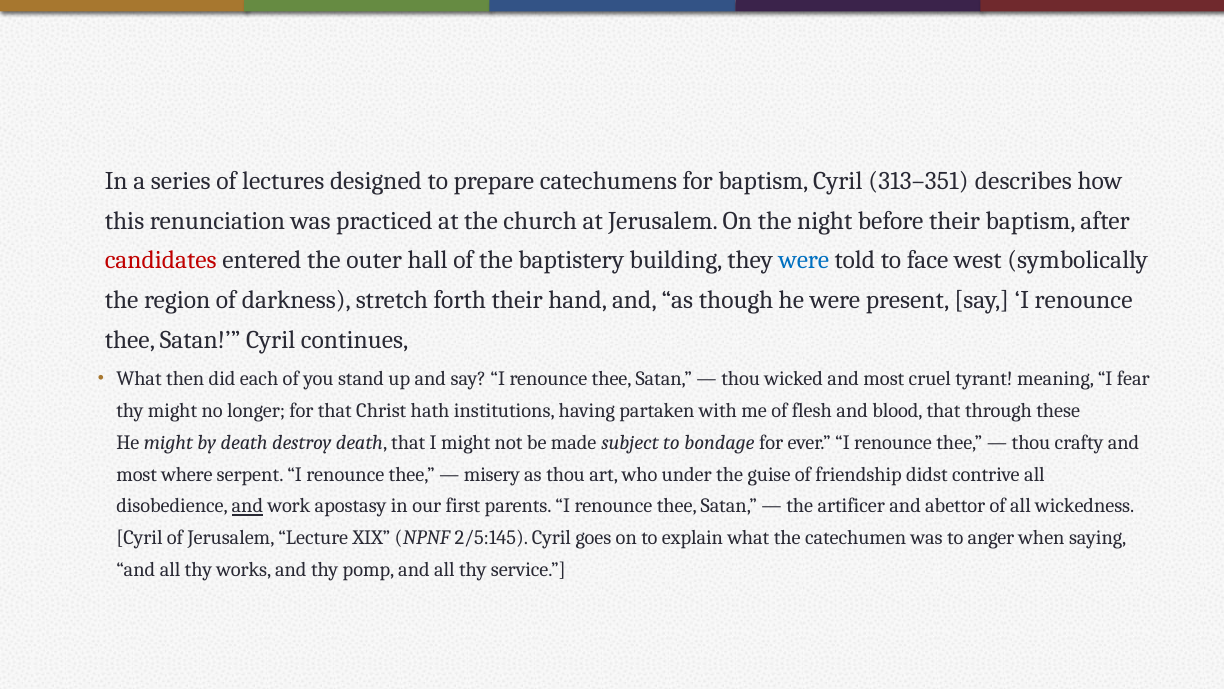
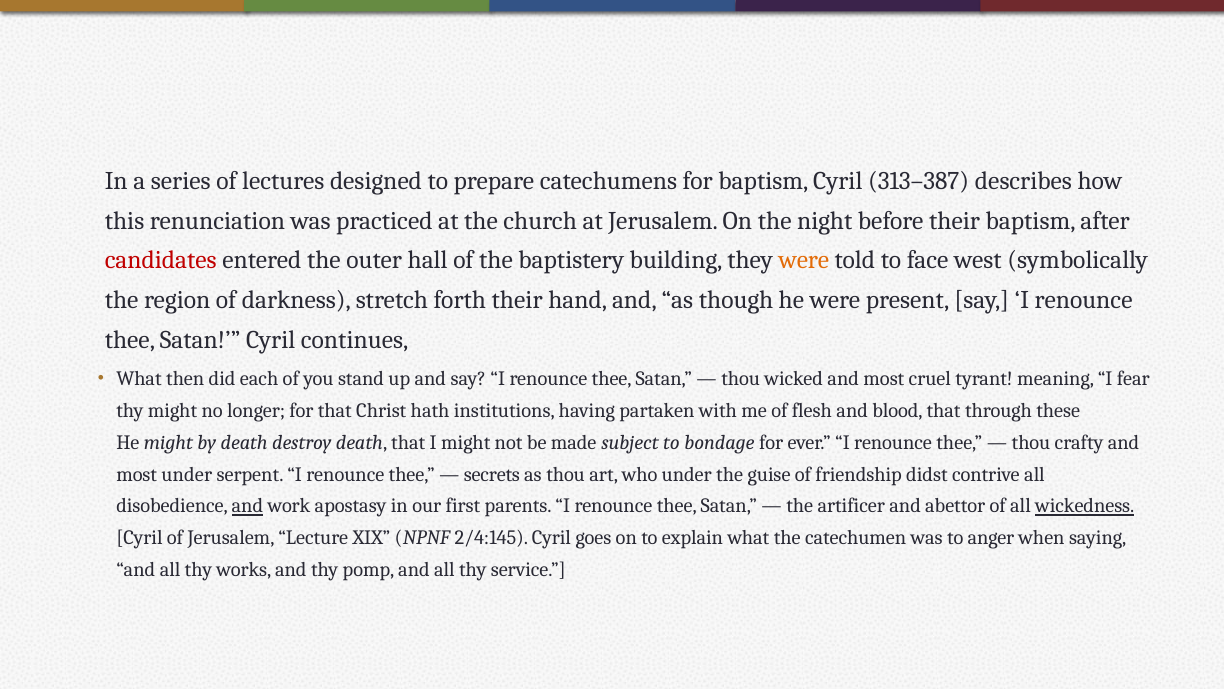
313–351: 313–351 -> 313–387 (919, 181)
were colour: blue -> orange (804, 260)
most where: where -> under (187, 474)
misery: misery -> secrets (492, 474)
wickedness underline: none -> present (1085, 506)
2/5:145: 2/5:145 -> 2/4:145 (491, 538)
